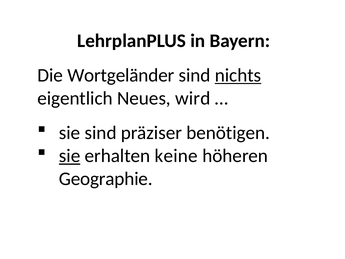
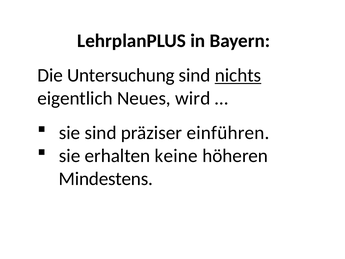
Wortgeländer: Wortgeländer -> Untersuchung (121, 75)
benötigen: benötigen -> einführen (228, 133)
sie underline: present -> none (70, 156)
Geographie: Geographie -> Mindestens (106, 179)
